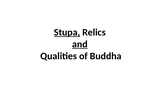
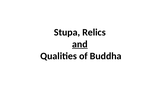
Stupa underline: present -> none (67, 32)
